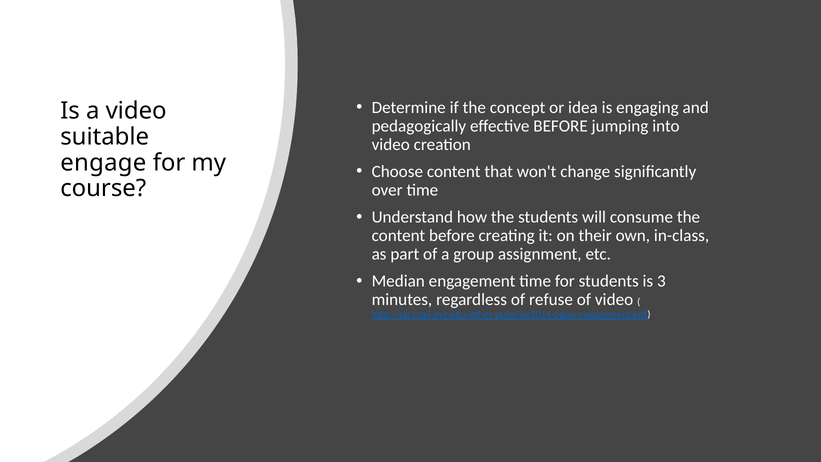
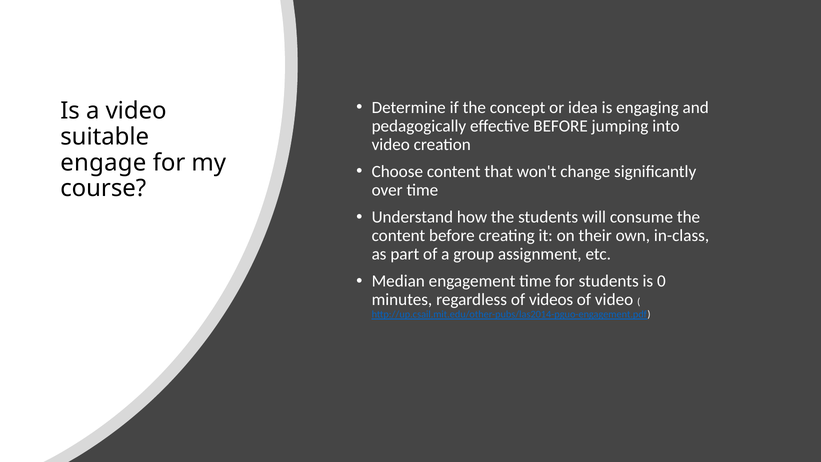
3: 3 -> 0 (661, 281)
refuse: refuse -> videos (551, 300)
